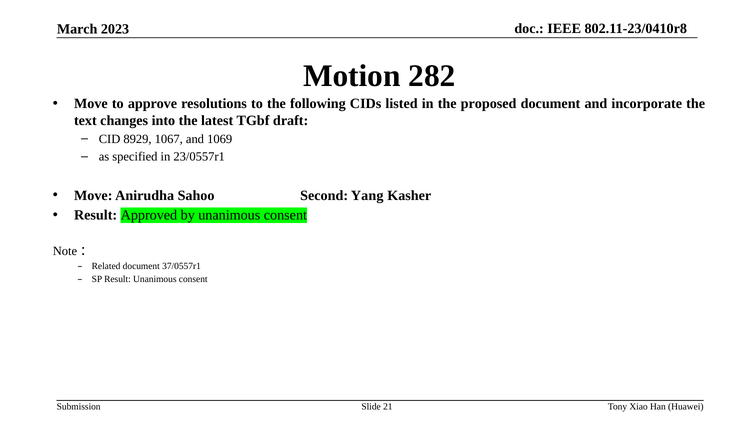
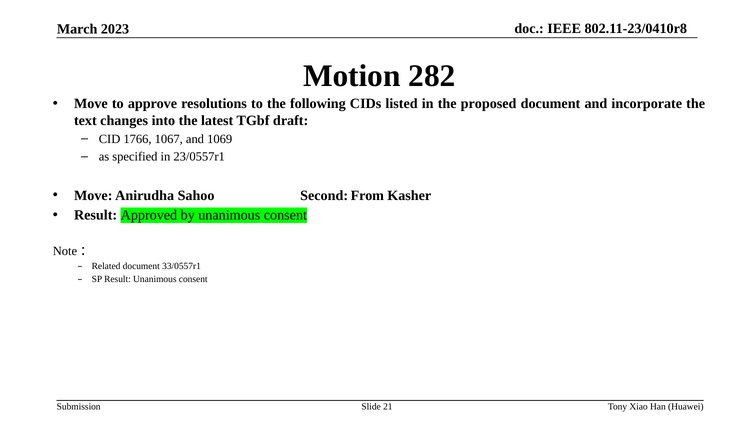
8929: 8929 -> 1766 (138, 139)
Yang: Yang -> From (367, 195)
37/0557r1: 37/0557r1 -> 33/0557r1 (182, 266)
